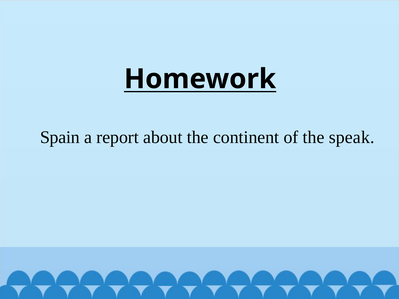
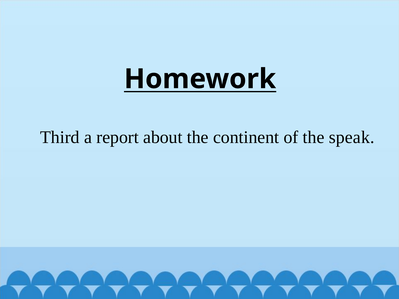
Spain: Spain -> Third (60, 137)
